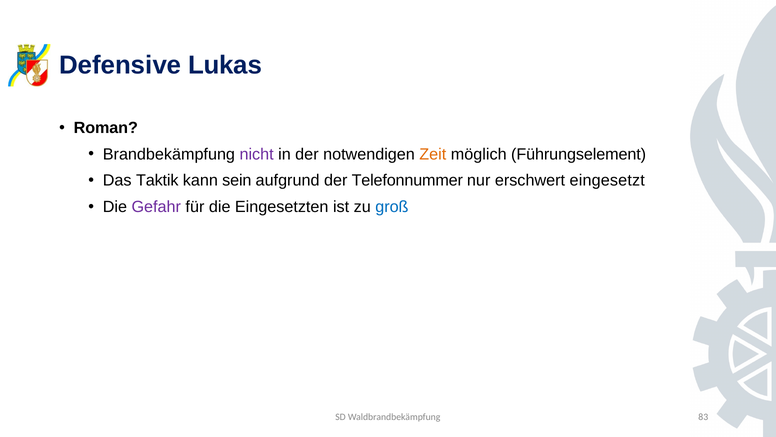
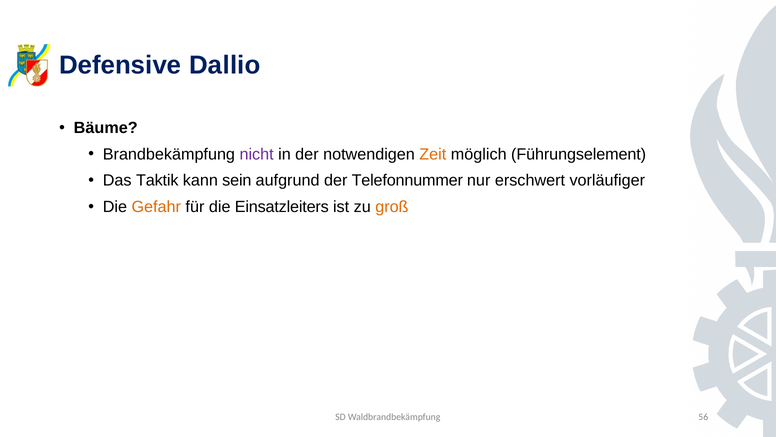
Lukas: Lukas -> Dallio (225, 65)
Roman: Roman -> Bäume (106, 128)
eingesetzt: eingesetzt -> vorläufiger (607, 180)
Gefahr colour: purple -> orange (156, 207)
Eingesetzten: Eingesetzten -> Einsatzleiters (282, 207)
groß colour: blue -> orange (392, 207)
83: 83 -> 56 (703, 417)
